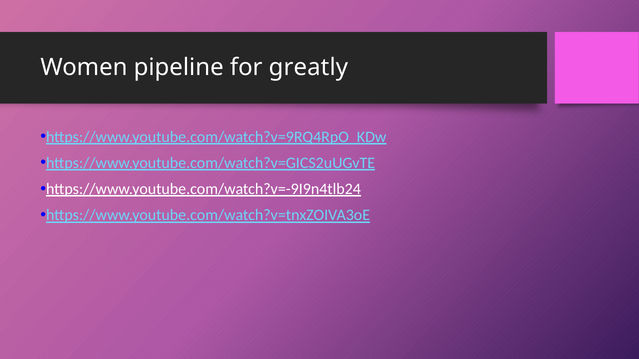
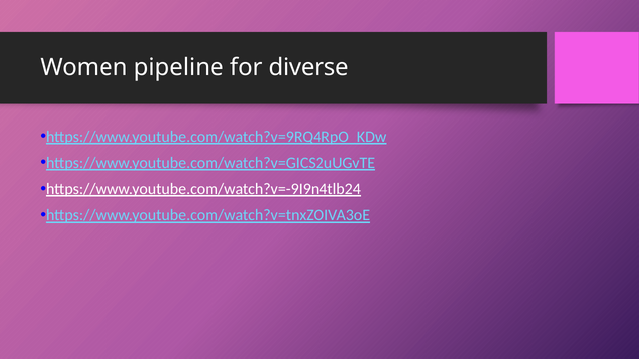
greatly: greatly -> diverse (309, 68)
